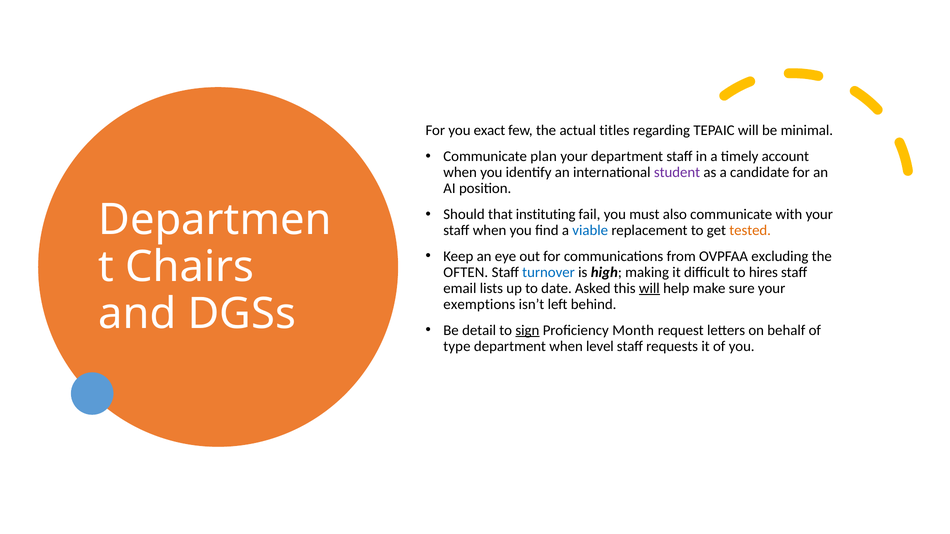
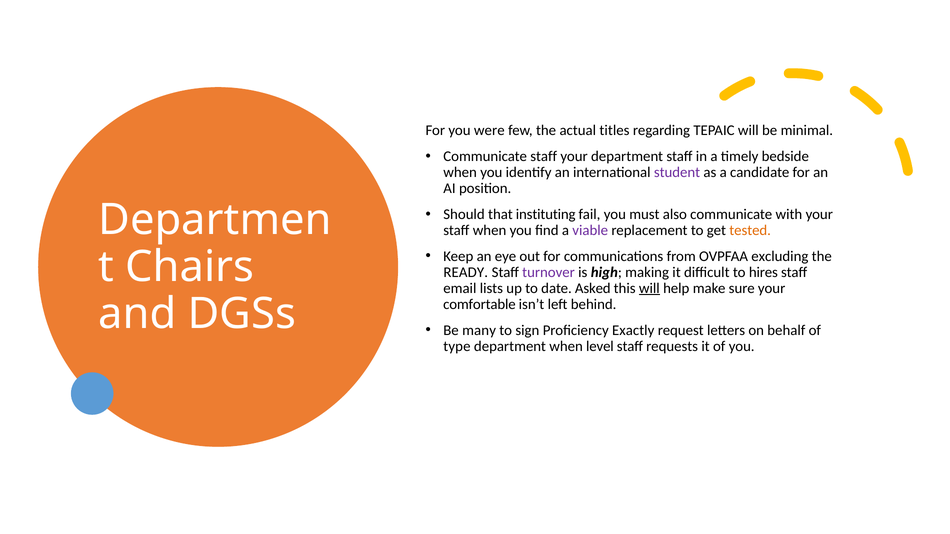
exact: exact -> were (489, 130)
Communicate plan: plan -> staff (544, 156)
account: account -> bedside (785, 156)
viable colour: blue -> purple (590, 230)
OFTEN: OFTEN -> READY (466, 272)
turnover colour: blue -> purple (549, 272)
exemptions: exemptions -> comfortable (479, 305)
detail: detail -> many (479, 330)
sign underline: present -> none (527, 330)
Month: Month -> Exactly (633, 330)
